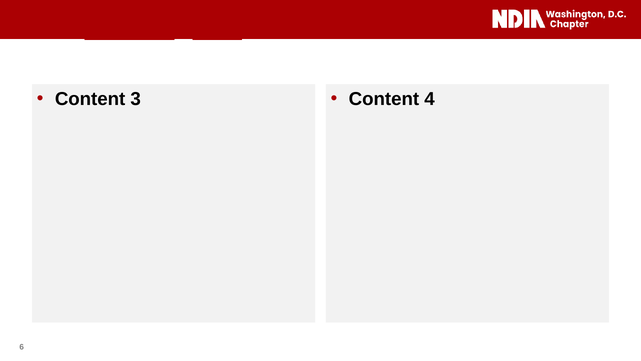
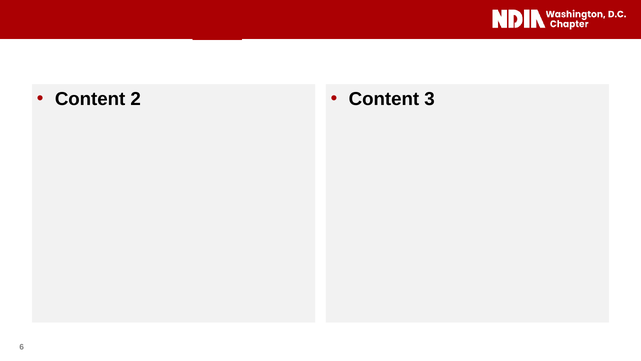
HEADER underline: present -> none (129, 30)
3: 3 -> 2 (136, 99)
4: 4 -> 3 (429, 99)
